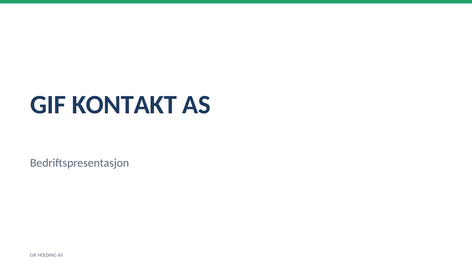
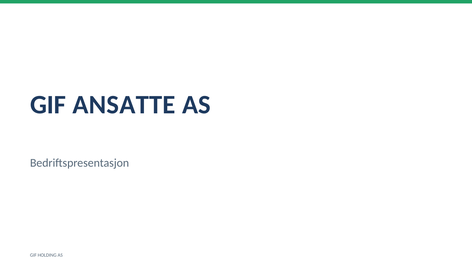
KONTAKT: KONTAKT -> ANSATTE (124, 105)
